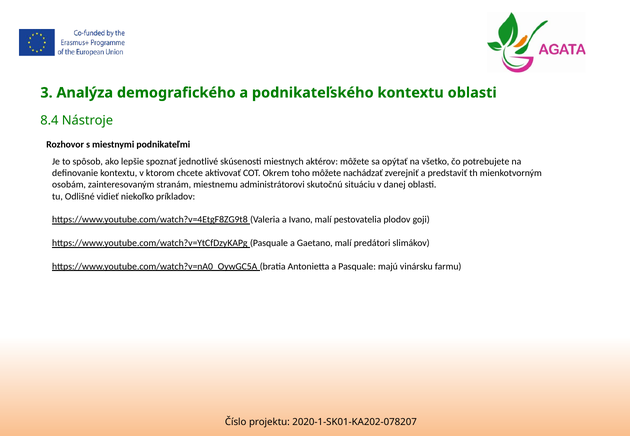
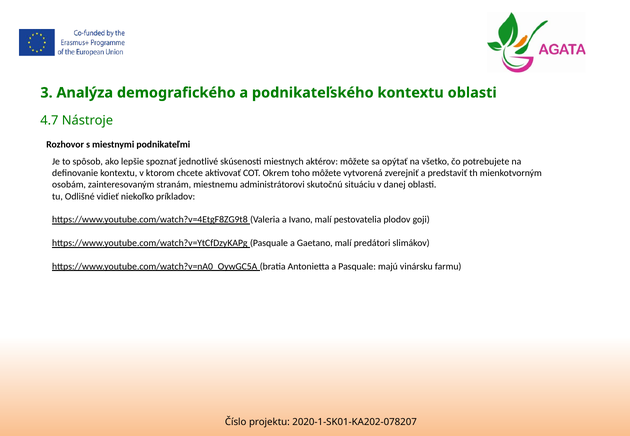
8.4: 8.4 -> 4.7 (49, 120)
nachádzať: nachádzať -> vytvorená (363, 173)
